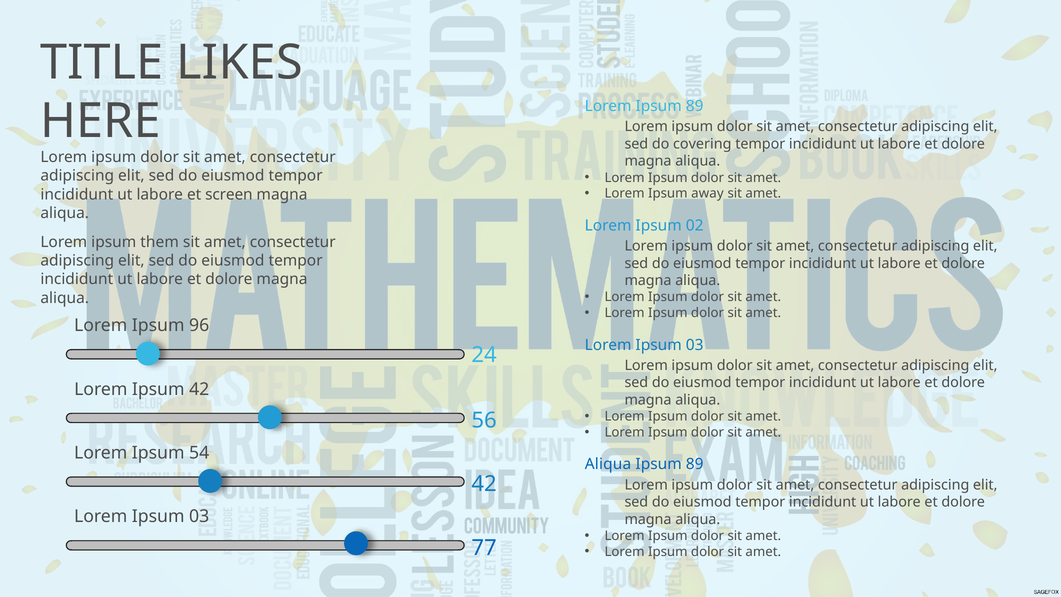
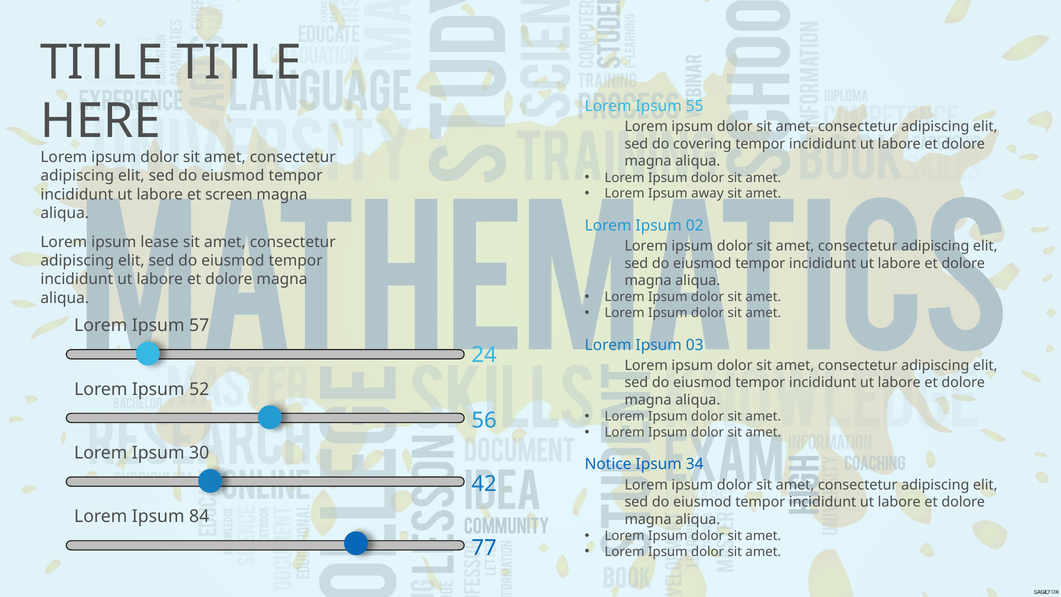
TITLE LIKES: LIKES -> TITLE (239, 63)
Lorem Ipsum 89: 89 -> 55 (695, 106)
them: them -> lease (160, 242)
96: 96 -> 57 (199, 325)
Ipsum 42: 42 -> 52 (199, 389)
54: 54 -> 30 (199, 453)
Aliqua: Aliqua -> Notice (608, 464)
89: 89 -> 34 (695, 464)
03: 03 -> 84 (199, 516)
